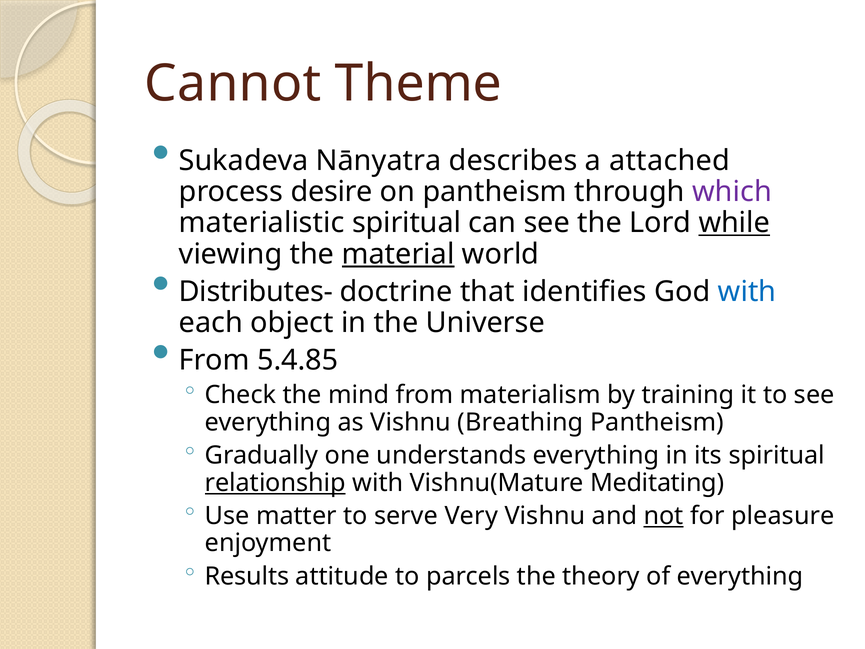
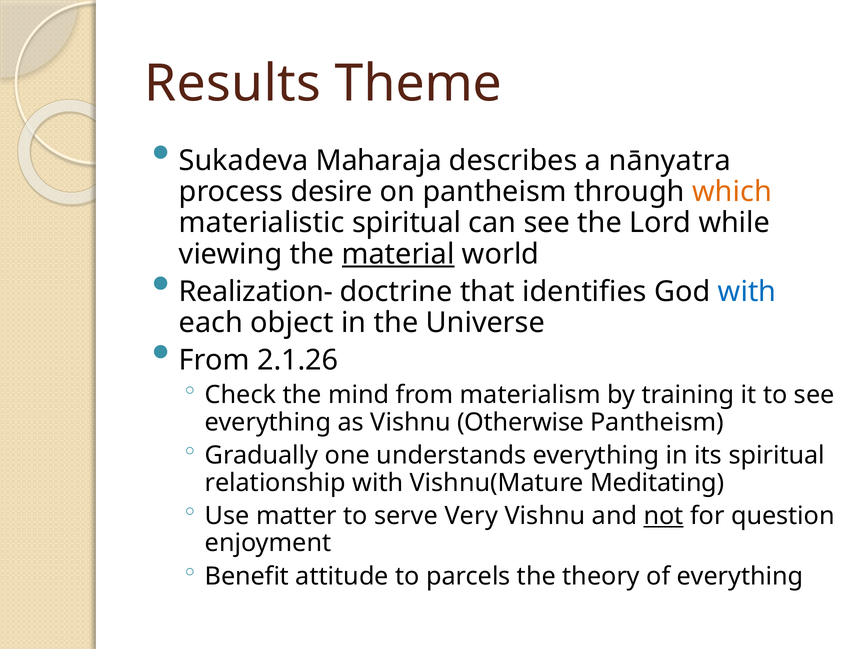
Cannot: Cannot -> Results (233, 84)
Nānyatra: Nānyatra -> Maharaja (379, 161)
attached: attached -> nānyatra (670, 161)
which colour: purple -> orange (732, 192)
while underline: present -> none (734, 223)
Distributes-: Distributes- -> Realization- (256, 292)
5.4.85: 5.4.85 -> 2.1.26 (298, 360)
Breathing: Breathing -> Otherwise (521, 422)
relationship underline: present -> none (275, 483)
pleasure: pleasure -> question (783, 516)
Results: Results -> Benefit (247, 576)
